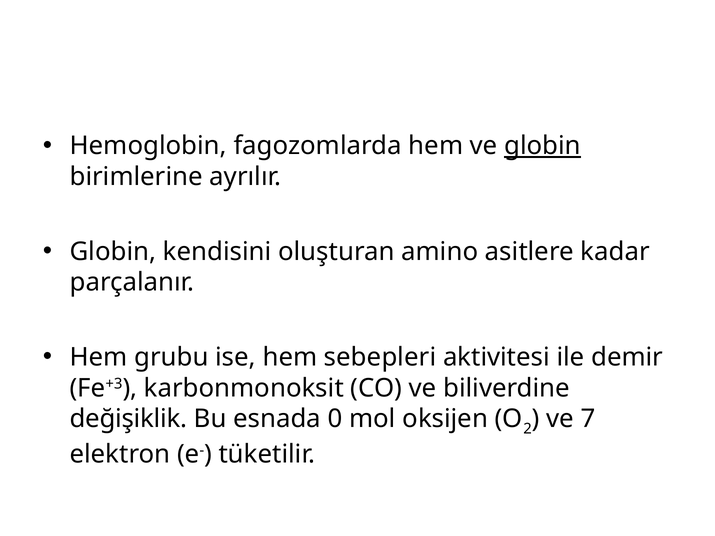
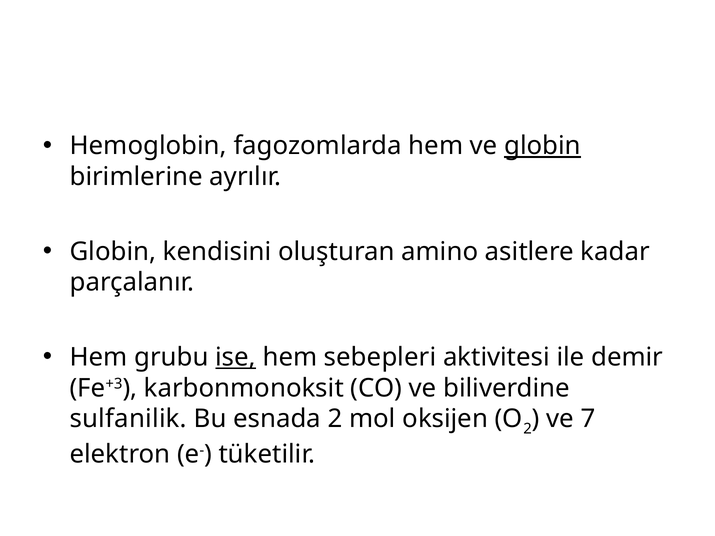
ise underline: none -> present (236, 357)
değişiklik: değişiklik -> sulfanilik (128, 419)
esnada 0: 0 -> 2 (335, 419)
